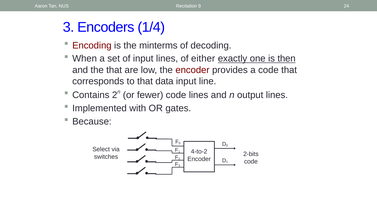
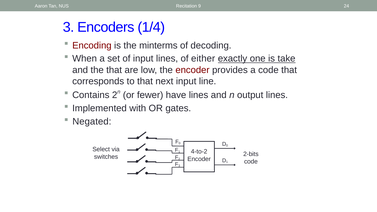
then: then -> take (286, 59)
data: data -> next (164, 81)
fewer code: code -> have (176, 95)
Because: Because -> Negated (92, 122)
